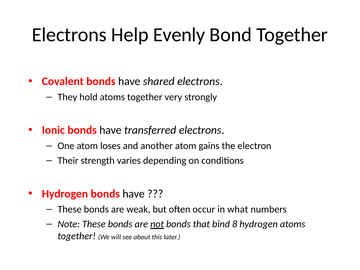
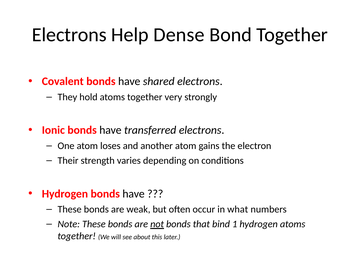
Evenly: Evenly -> Dense (179, 35)
8: 8 -> 1 (235, 224)
